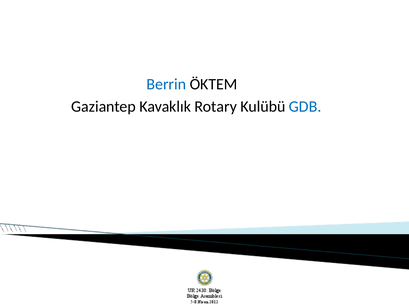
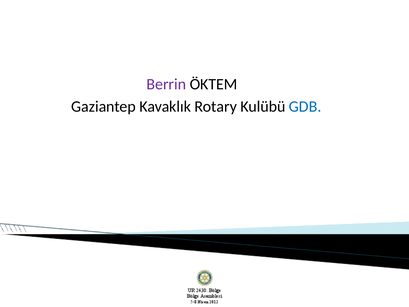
Berrin colour: blue -> purple (166, 84)
